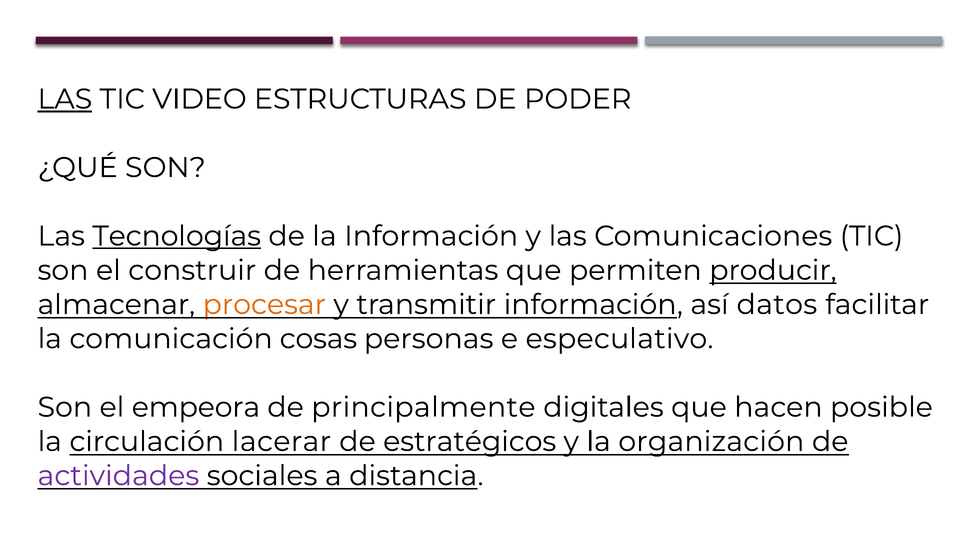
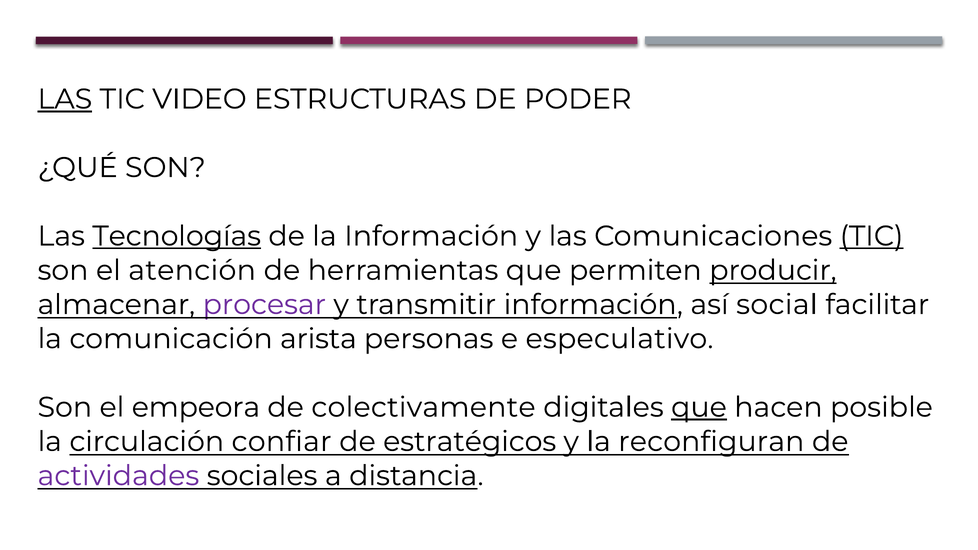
TIC underline: none -> present (872, 236)
construir: construir -> atención (192, 270)
procesar colour: orange -> purple (264, 305)
datos: datos -> social (777, 305)
cosas: cosas -> arista (318, 339)
principalmente: principalmente -> colectivamente (423, 407)
que underline: none -> present (699, 407)
lacerar: lacerar -> confiar (282, 442)
organización: organización -> reconfiguran (711, 442)
